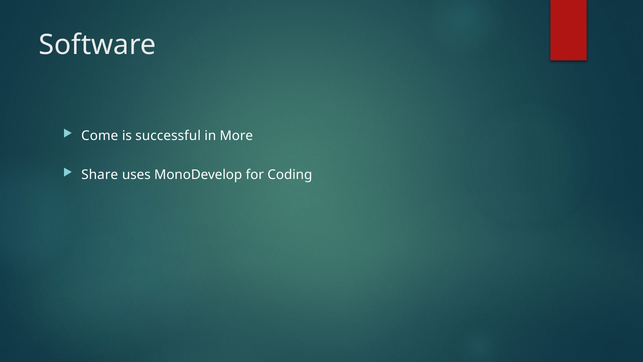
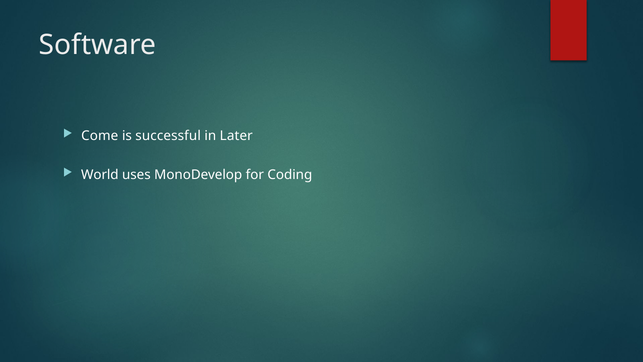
More: More -> Later (236, 136)
Share: Share -> World (100, 175)
